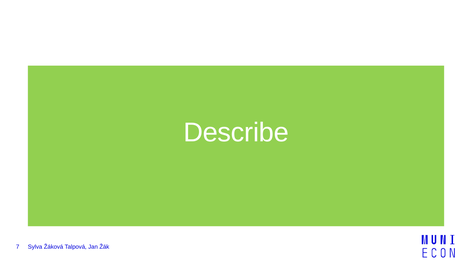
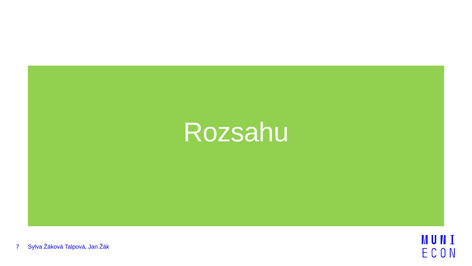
Describe: Describe -> Rozsahu (236, 132)
